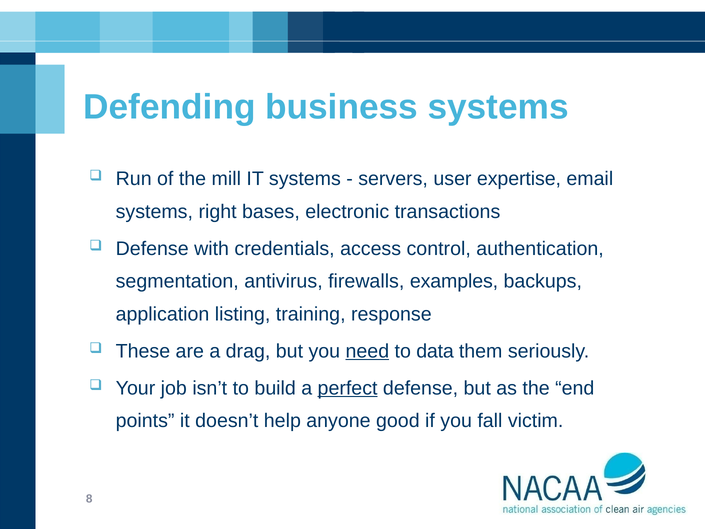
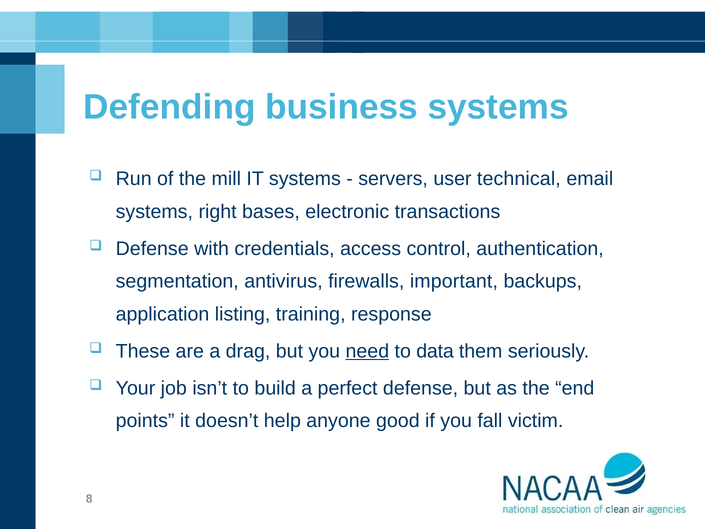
expertise: expertise -> technical (519, 179)
examples: examples -> important (454, 281)
perfect underline: present -> none (348, 388)
